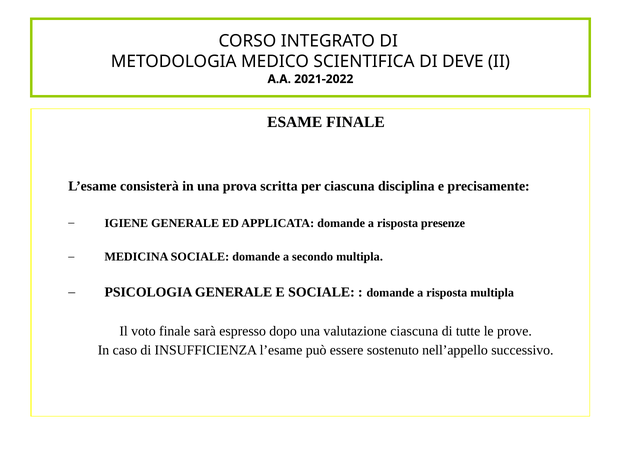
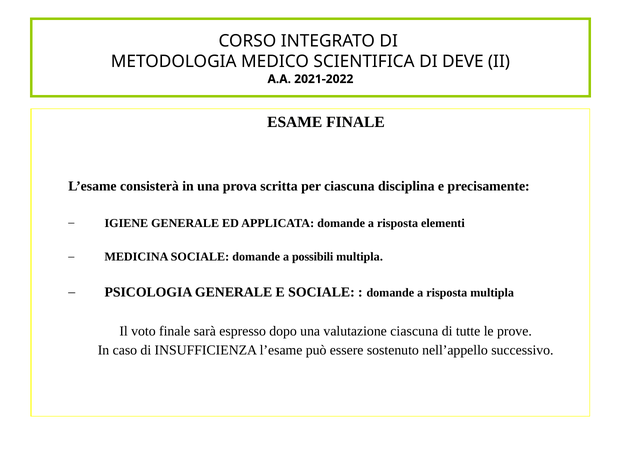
presenze: presenze -> elementi (443, 223)
secondo: secondo -> possibili (313, 257)
